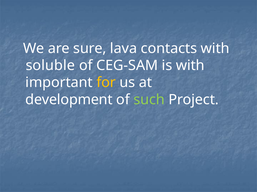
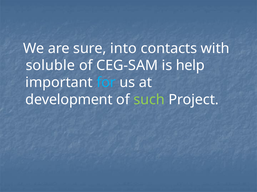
lava: lava -> into (123, 49)
is with: with -> help (190, 66)
for colour: yellow -> light blue (106, 83)
